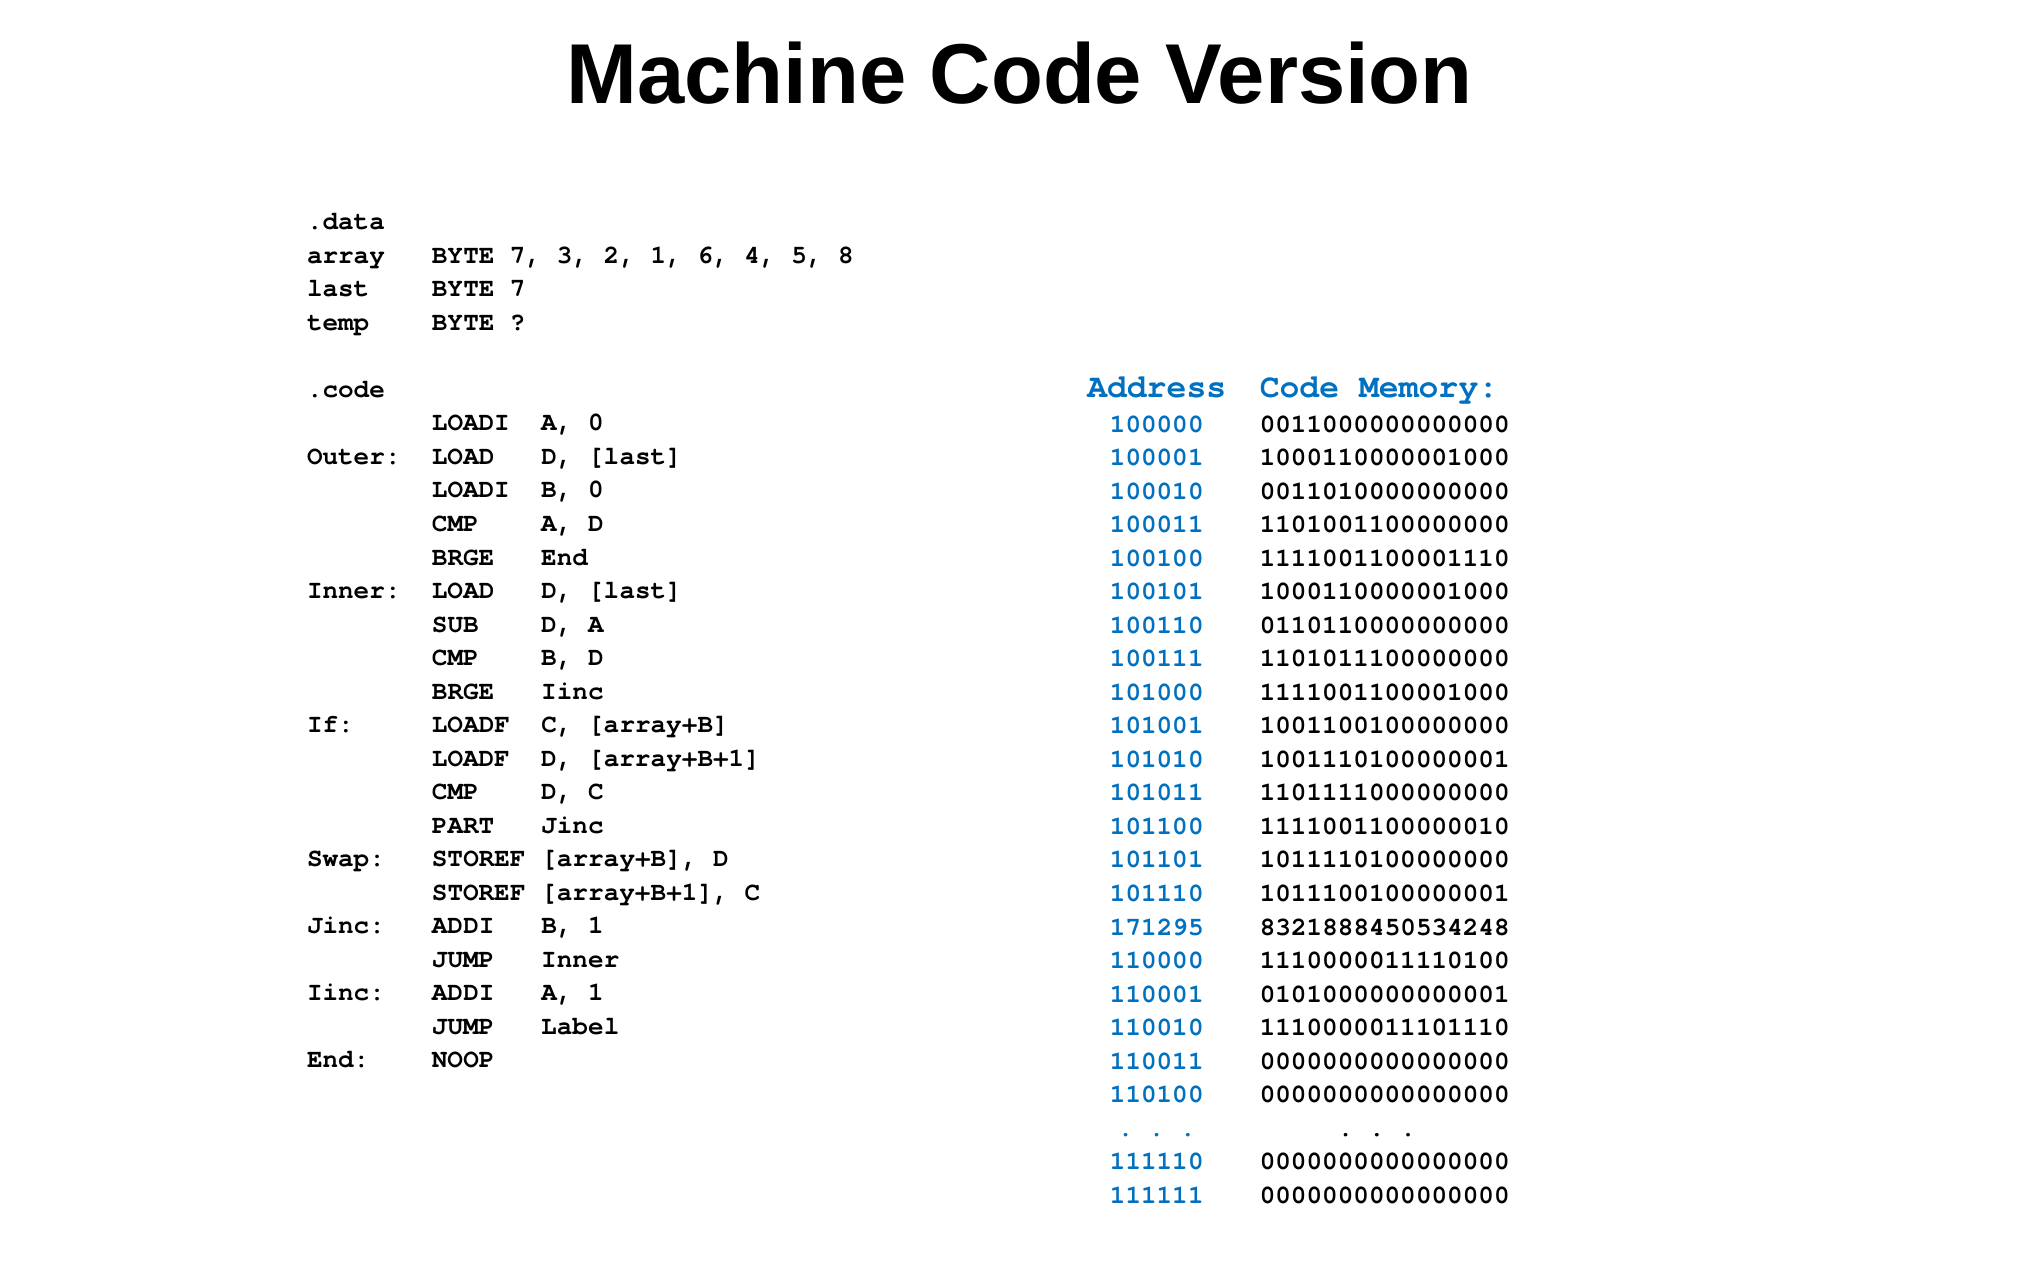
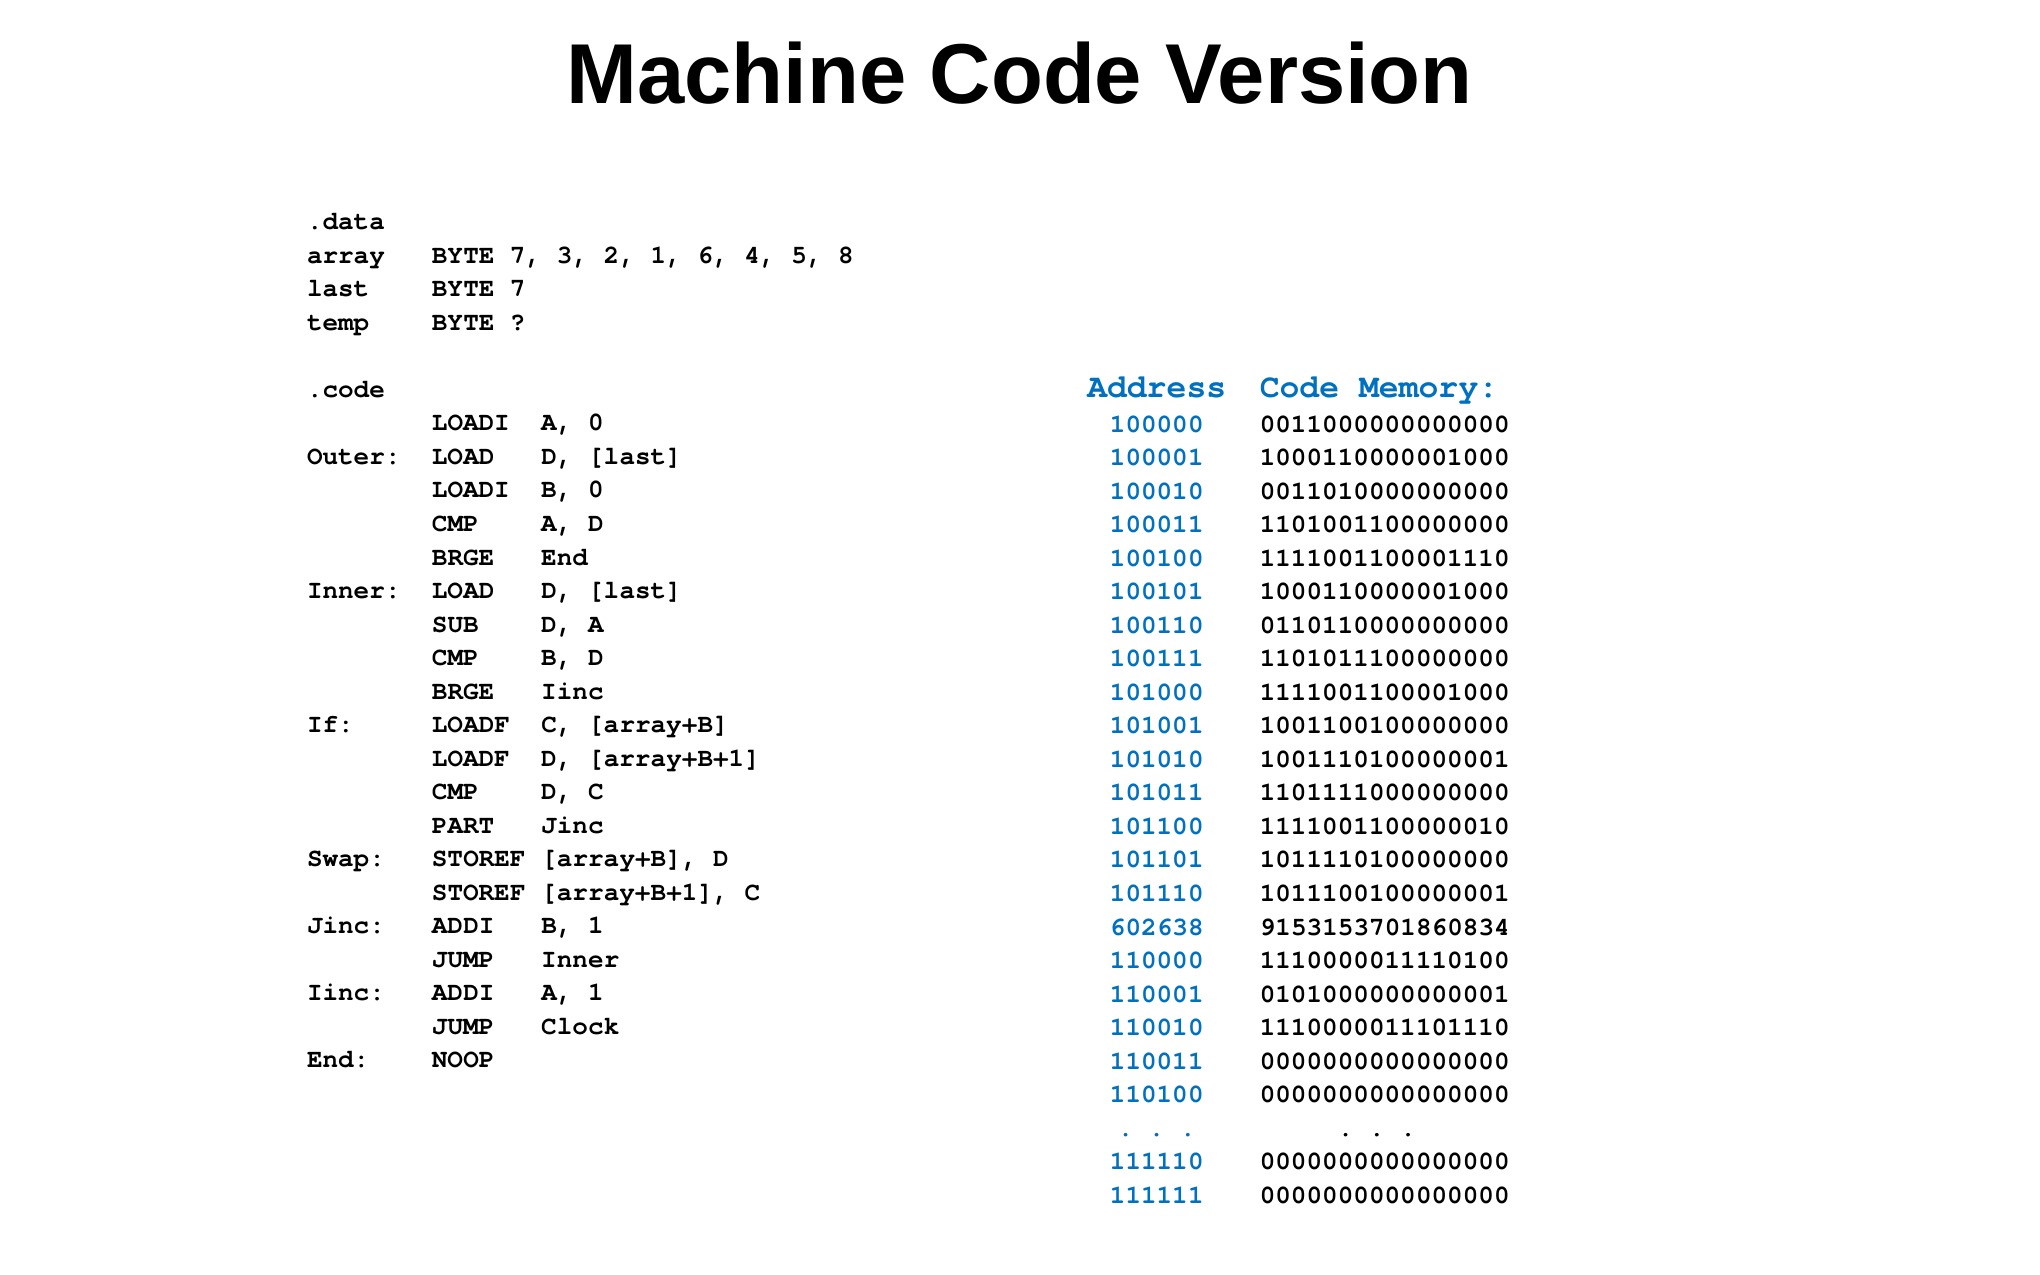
171295: 171295 -> 602638 (1157, 926)
8321888450534248: 8321888450534248 -> 9153153701860834 (1385, 926)
Label: Label -> Clock (580, 1026)
